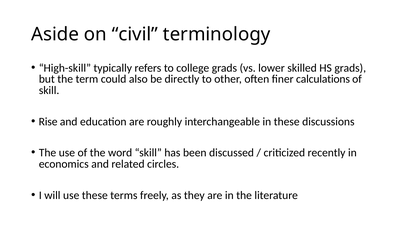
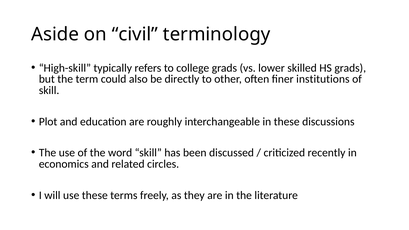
calculations: calculations -> institutions (323, 79)
Rise: Rise -> Plot (48, 122)
